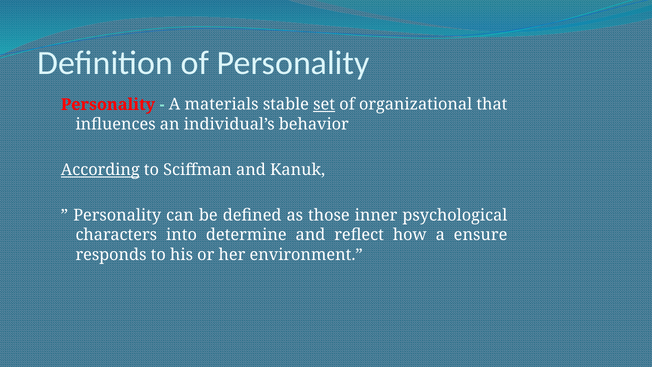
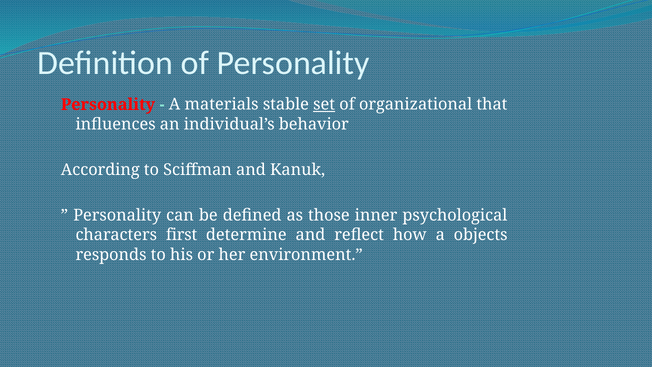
According underline: present -> none (100, 170)
into: into -> first (182, 235)
ensure: ensure -> objects (481, 235)
